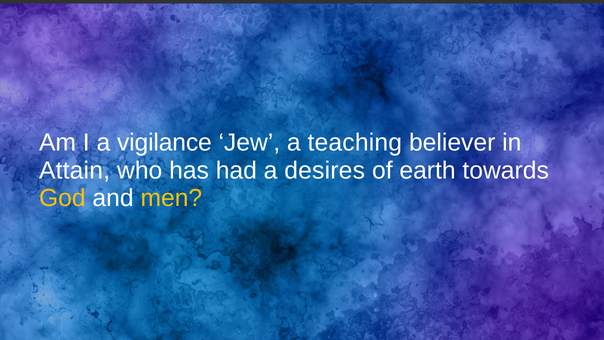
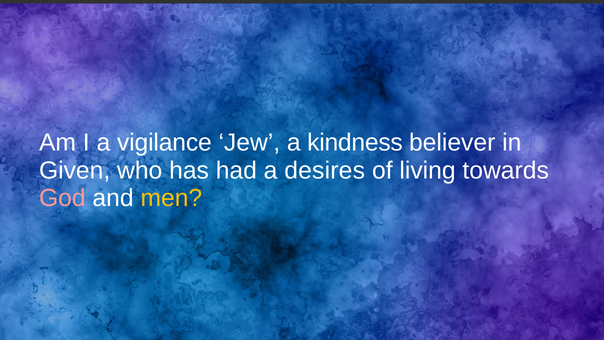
teaching: teaching -> kindness (355, 143)
Attain: Attain -> Given (75, 170)
earth: earth -> living (428, 170)
God colour: yellow -> pink (62, 198)
